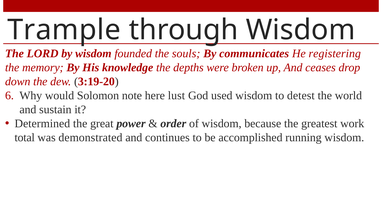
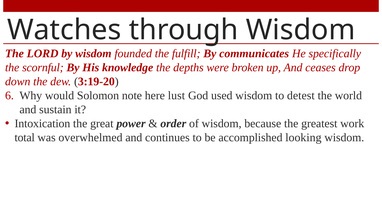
Trample: Trample -> Watches (64, 30)
souls: souls -> fulfill (186, 53)
registering: registering -> specifically (335, 53)
memory: memory -> scornful (43, 67)
Determined: Determined -> Intoxication (42, 124)
demonstrated: demonstrated -> overwhelmed (90, 138)
running: running -> looking (303, 138)
